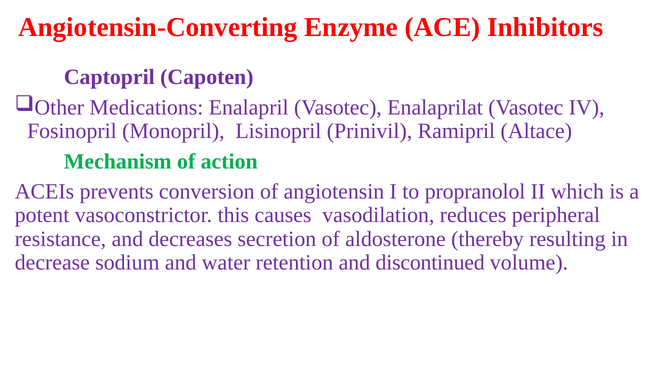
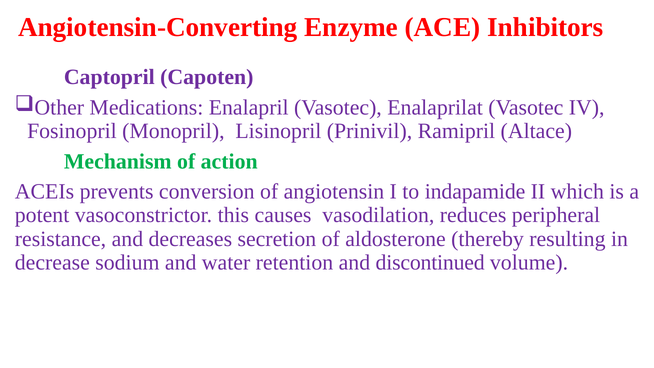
propranolol: propranolol -> indapamide (475, 192)
